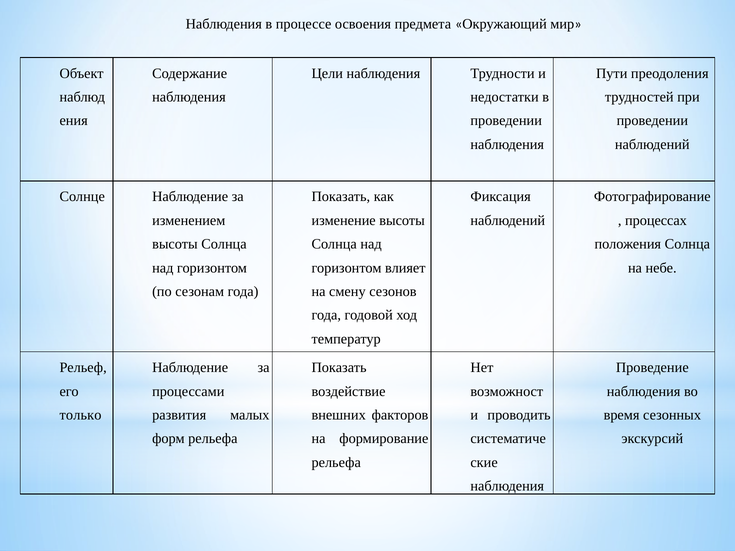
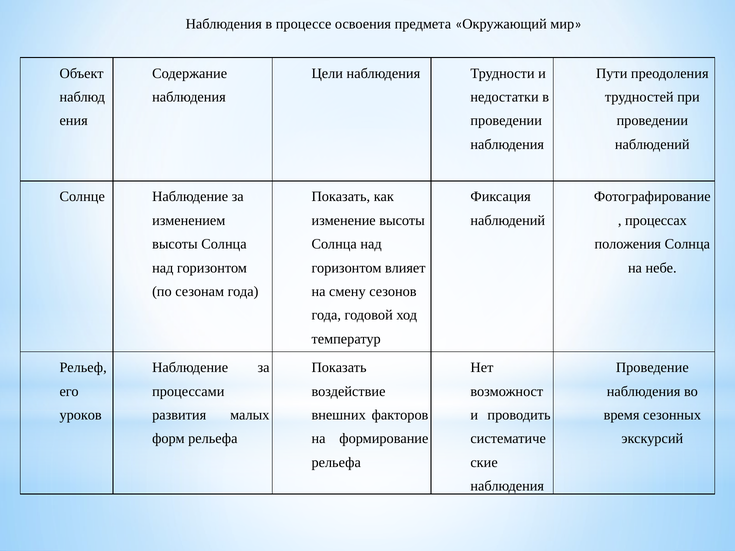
только: только -> уроков (81, 415)
